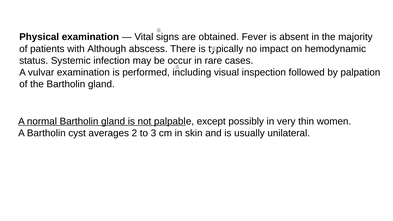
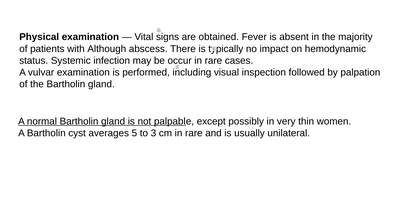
2: 2 -> 5 (134, 133)
cm in skin: skin -> rare (194, 133)
